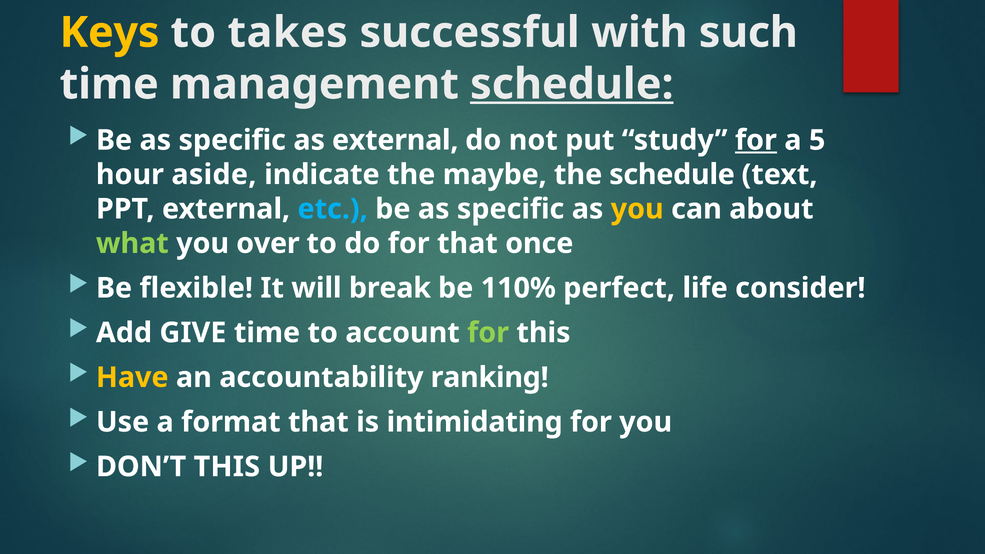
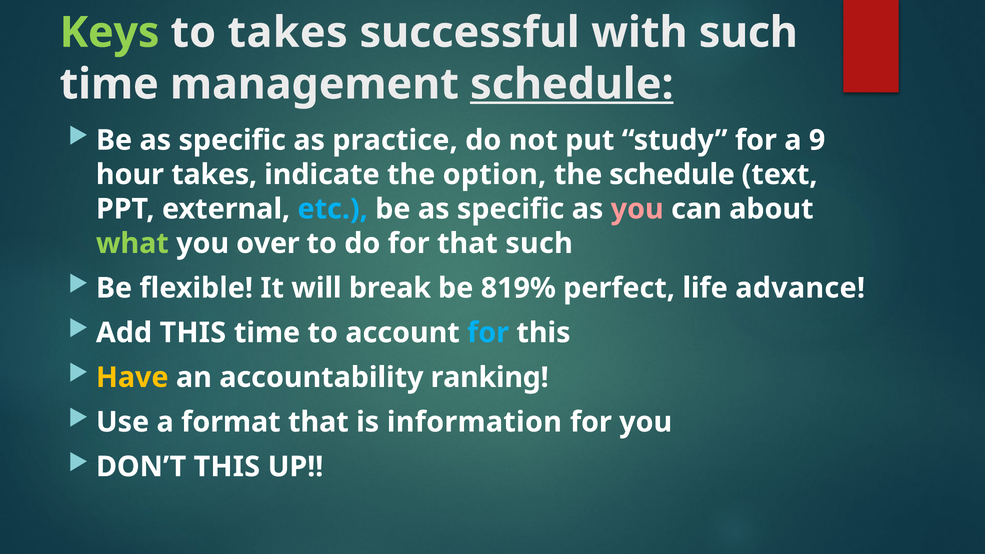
Keys colour: yellow -> light green (110, 33)
as external: external -> practice (395, 140)
for underline: present -> none (756, 140)
5: 5 -> 9 (817, 140)
hour aside: aside -> takes (214, 175)
maybe: maybe -> option (494, 175)
you colour: yellow -> pink (637, 209)
that once: once -> such (539, 243)
110%: 110% -> 819% (518, 288)
consider: consider -> advance (800, 288)
Add GIVE: GIVE -> THIS (193, 333)
for colour: light green -> light blue (488, 333)
intimidating: intimidating -> information (474, 422)
